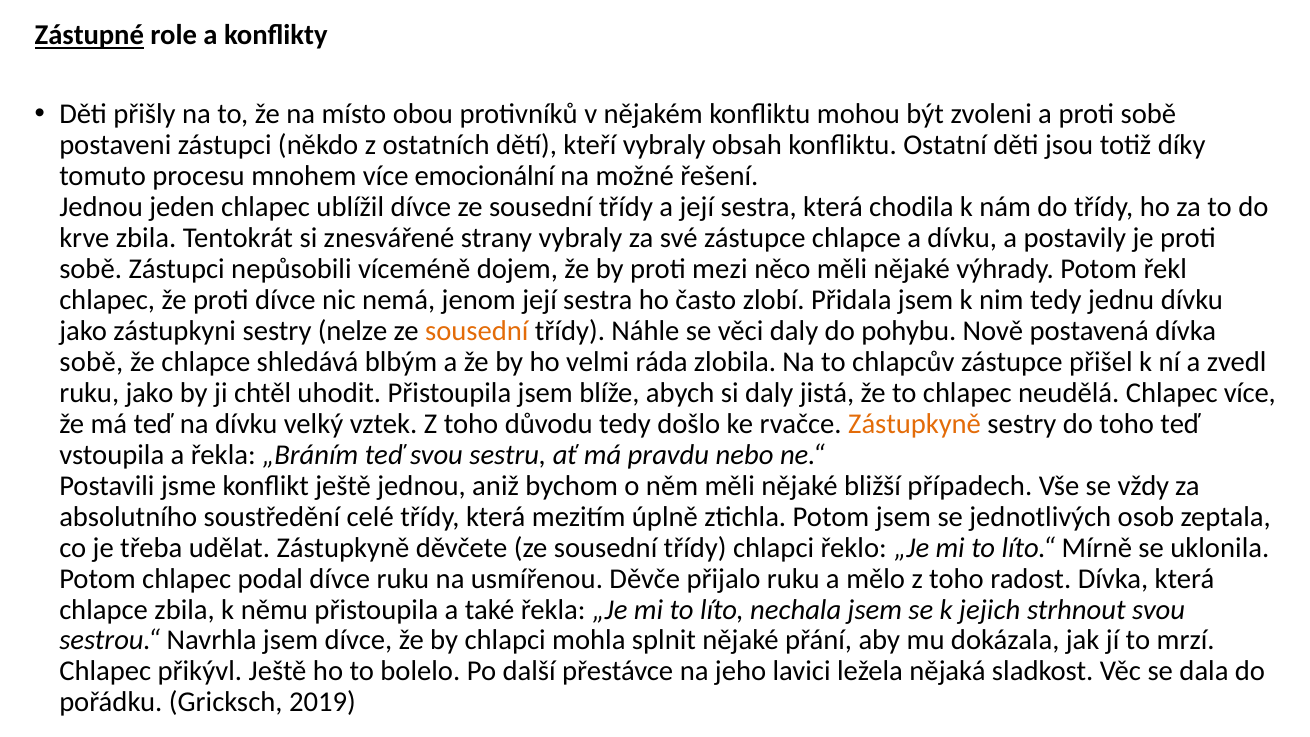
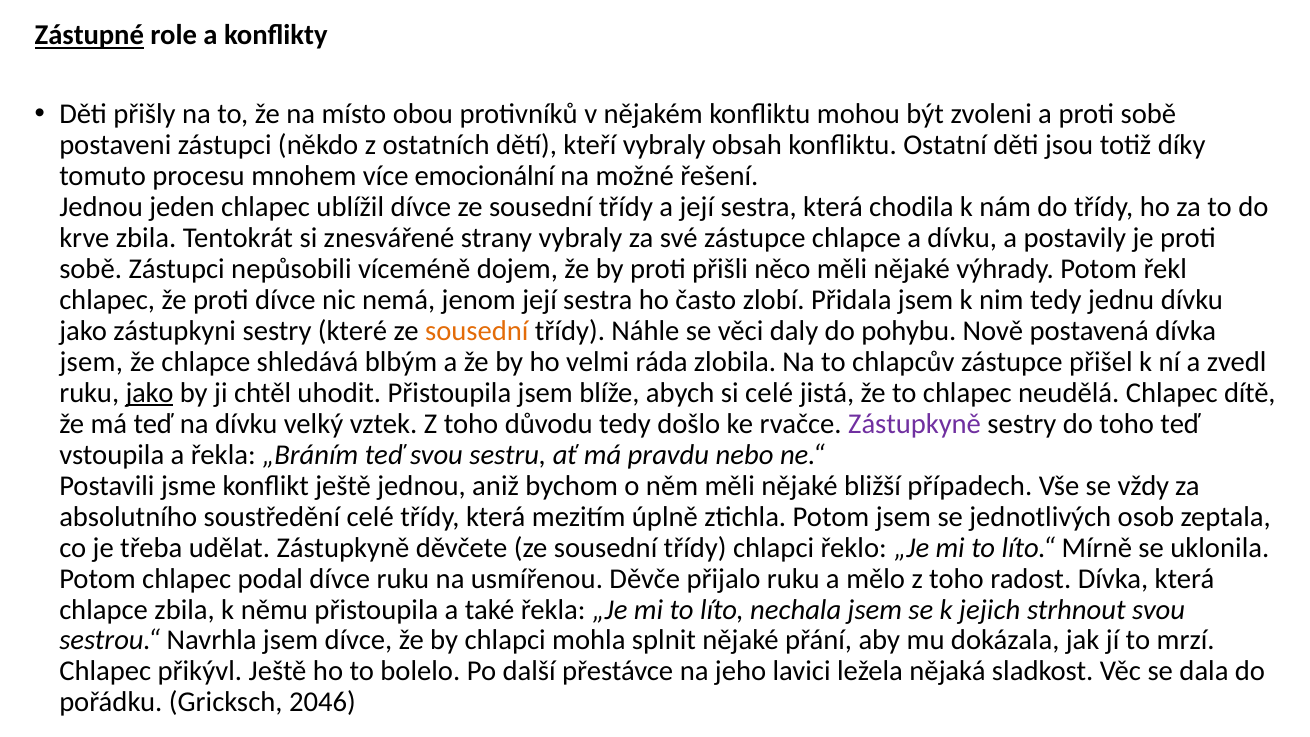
mezi: mezi -> přišli (720, 269)
nelze: nelze -> které (353, 331)
sobě: sobě -> jsem (91, 362)
jako underline: none -> present (150, 393)
si daly: daly -> celé (769, 393)
Chlapec více: více -> dítě (1250, 393)
Zástupkyně colour: orange -> purple (915, 424)
2019: 2019 -> 2046 (322, 702)
